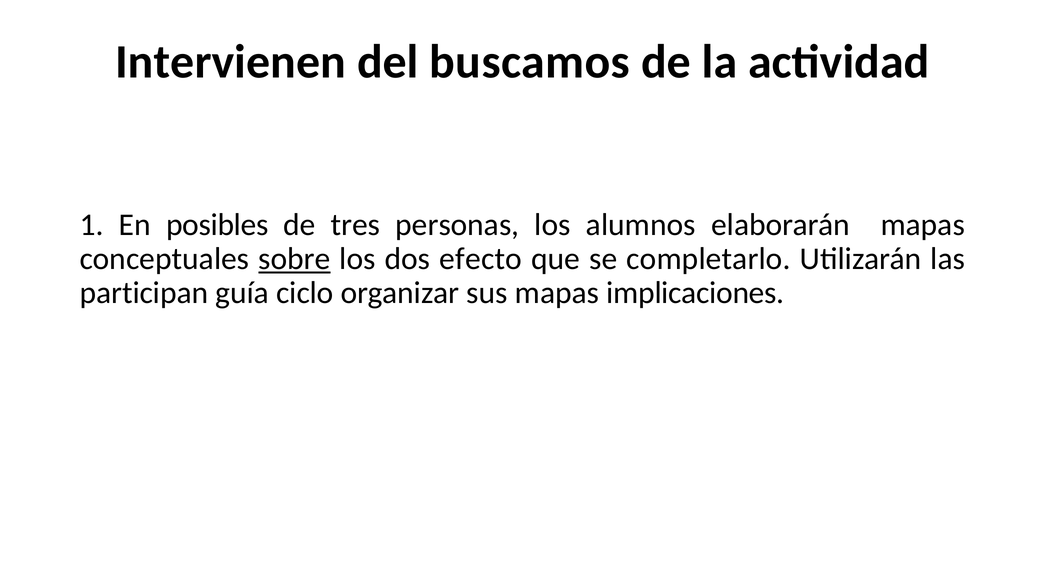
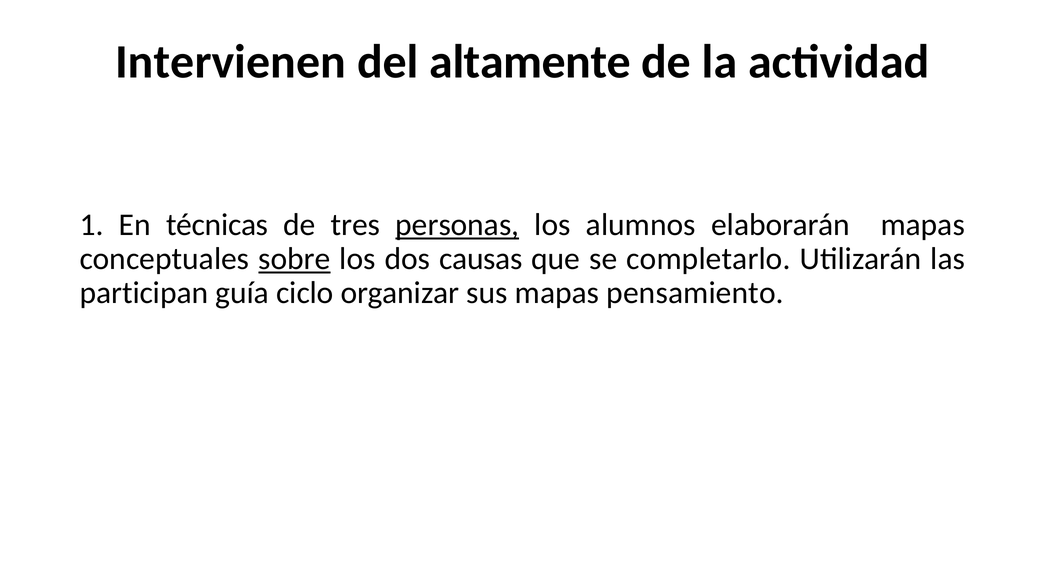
buscamos: buscamos -> altamente (530, 62)
posibles: posibles -> técnicas (217, 225)
personas underline: none -> present (457, 225)
efecto: efecto -> causas (481, 259)
implicaciones: implicaciones -> pensamiento (695, 293)
